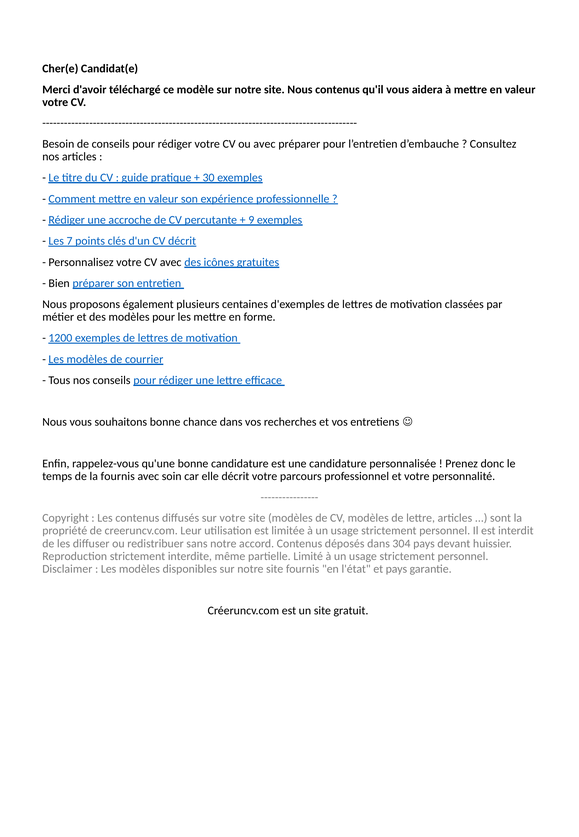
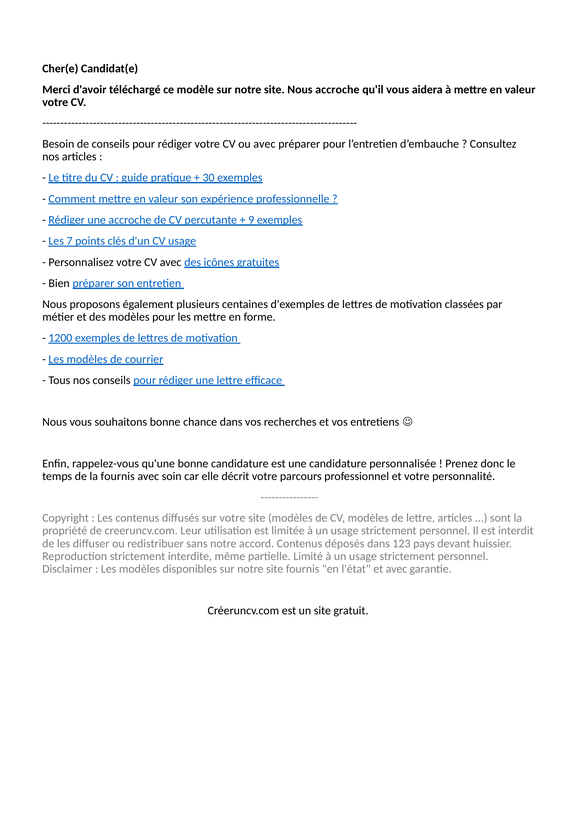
Nous contenus: contenus -> accroche (337, 89)
CV décrit: décrit -> usage (182, 241)
304: 304 -> 123 (401, 543)
et pays: pays -> avec (396, 569)
